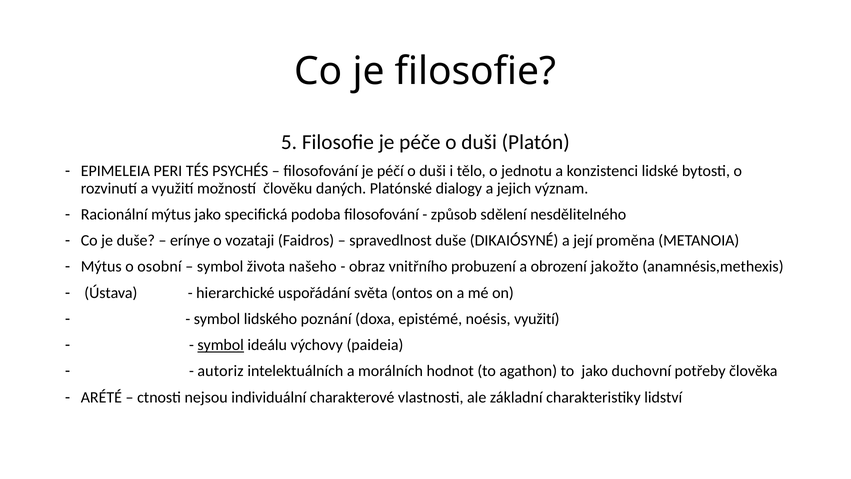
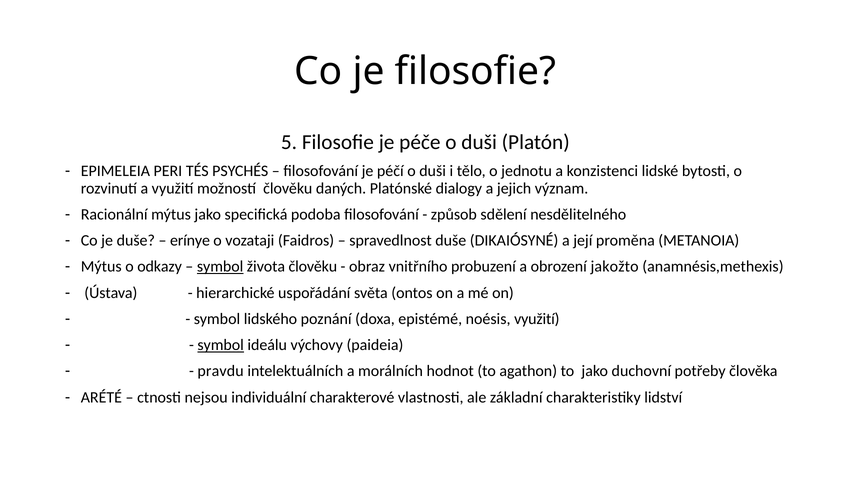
osobní: osobní -> odkazy (160, 267)
symbol underline: none -> present (220, 267)
života našeho: našeho -> člověku (313, 267)
autoriz: autoriz -> pravdu (221, 371)
